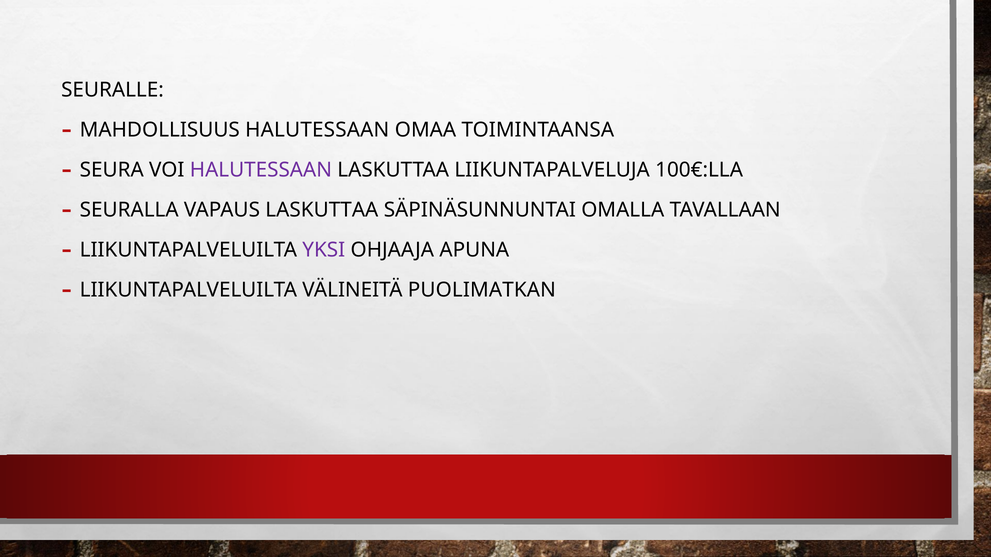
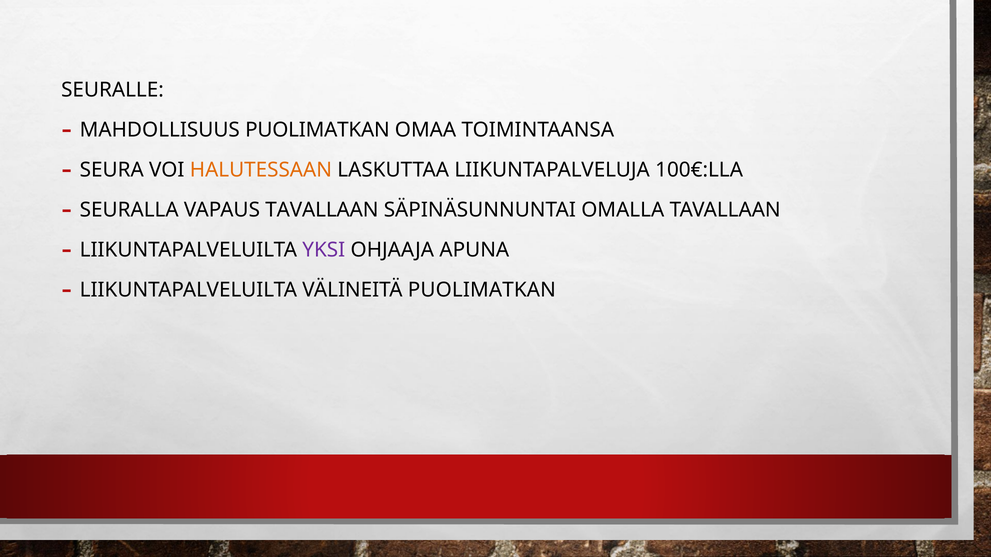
MAHDOLLISUUS HALUTESSAAN: HALUTESSAAN -> PUOLIMATKAN (317, 130)
HALUTESSAAN colour: purple -> orange (261, 170)
VAPAUS LASKUTTAA: LASKUTTAA -> TAVALLAAN (322, 210)
